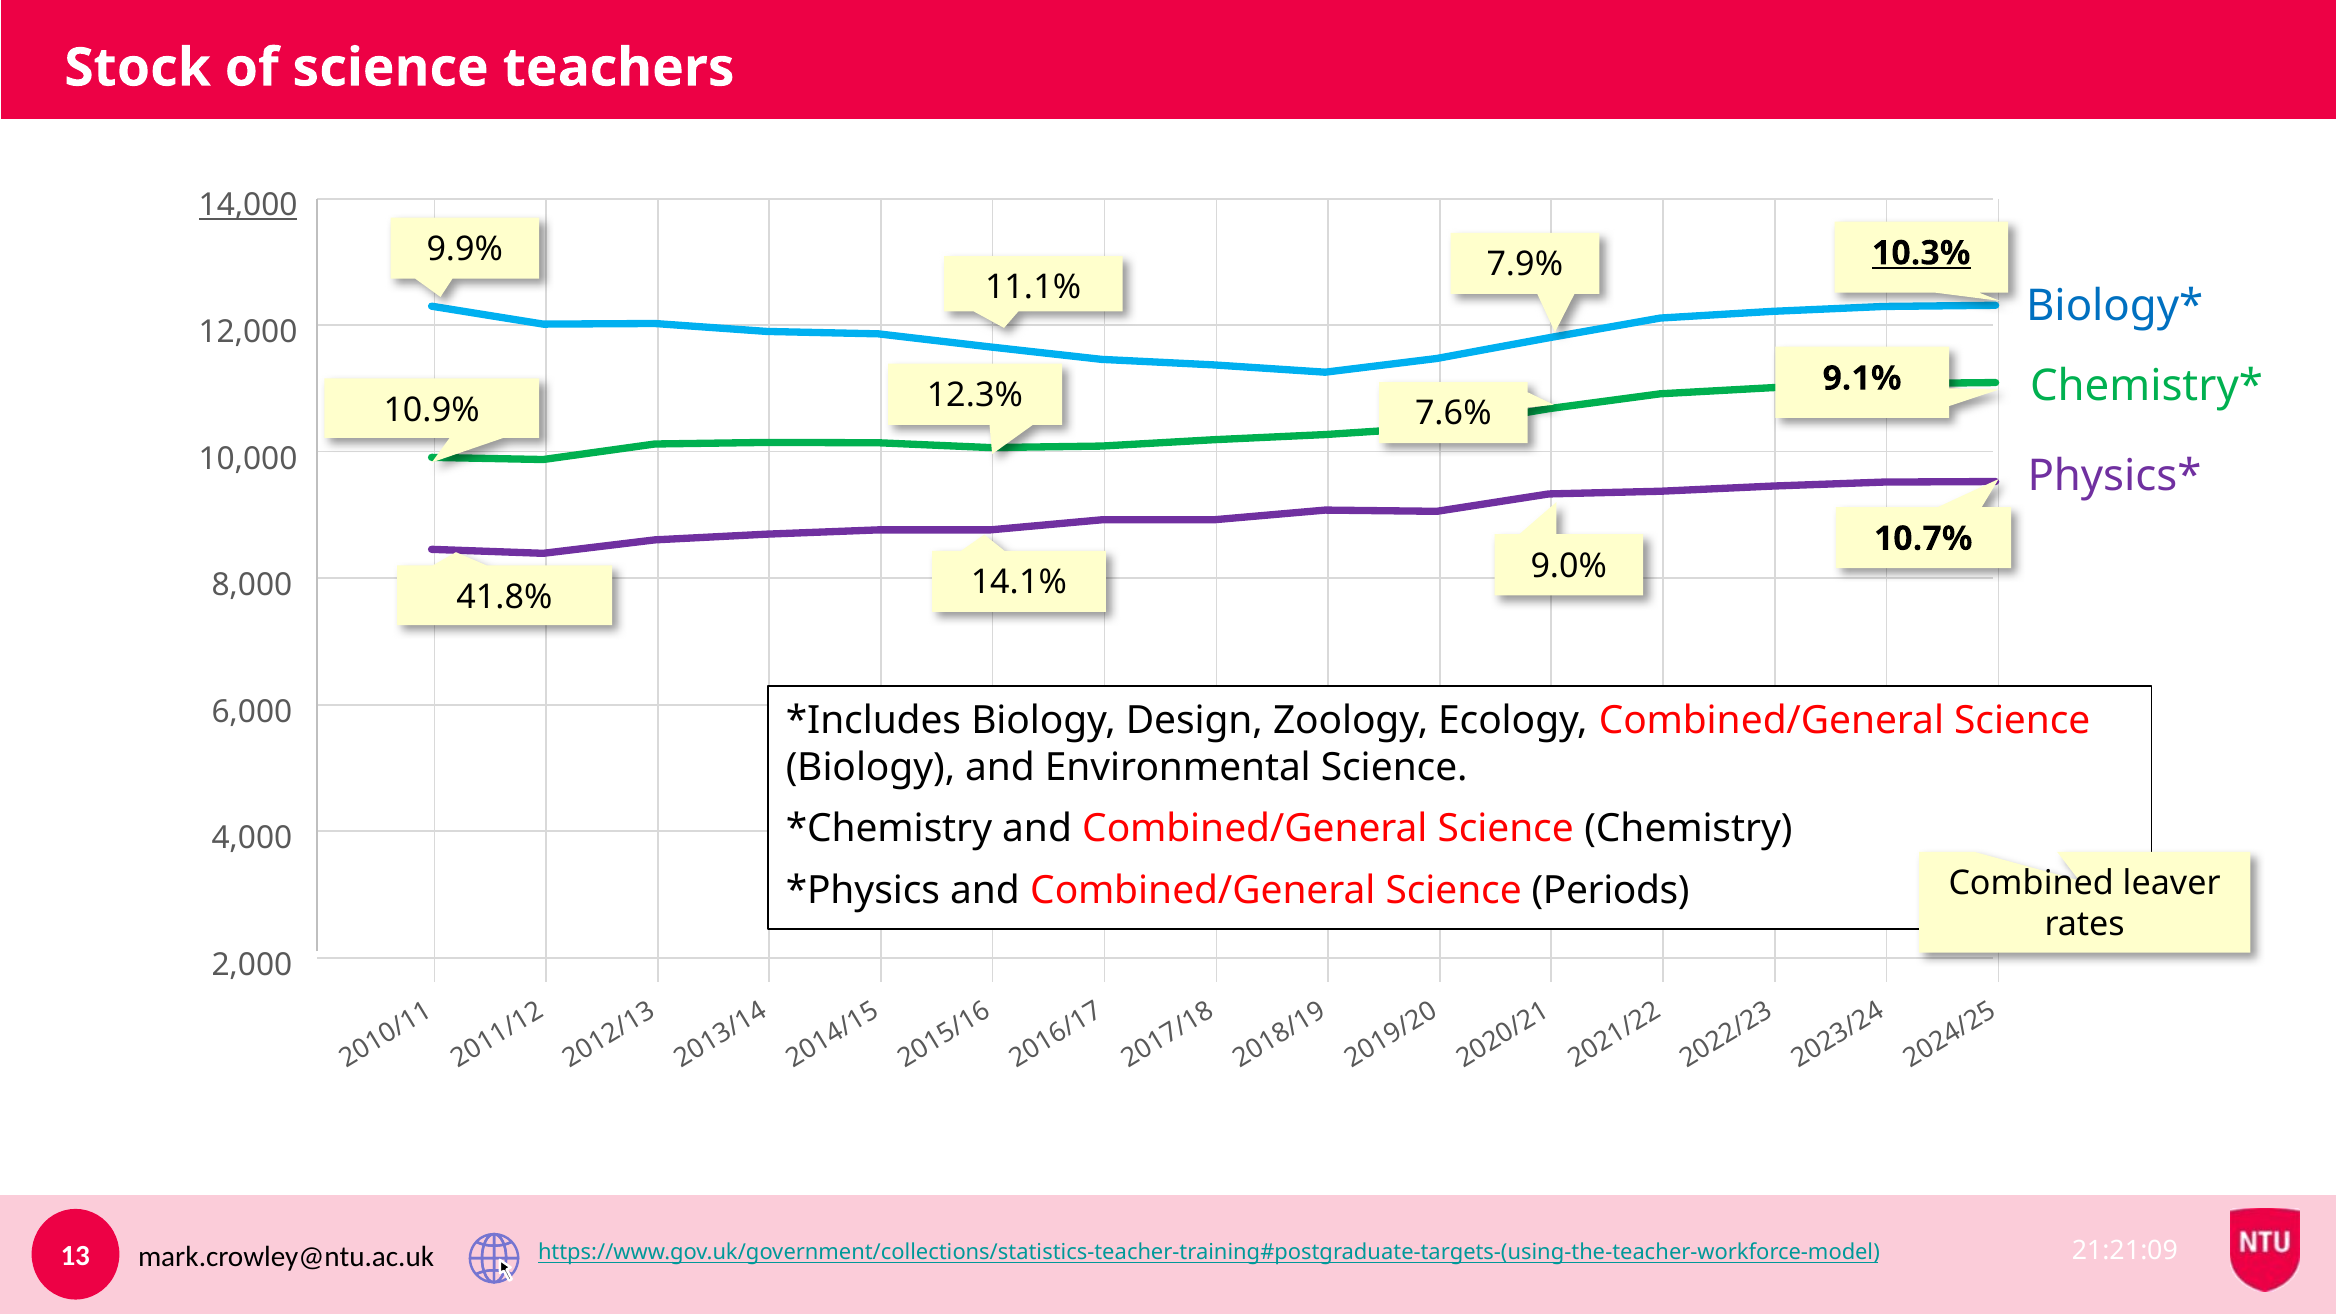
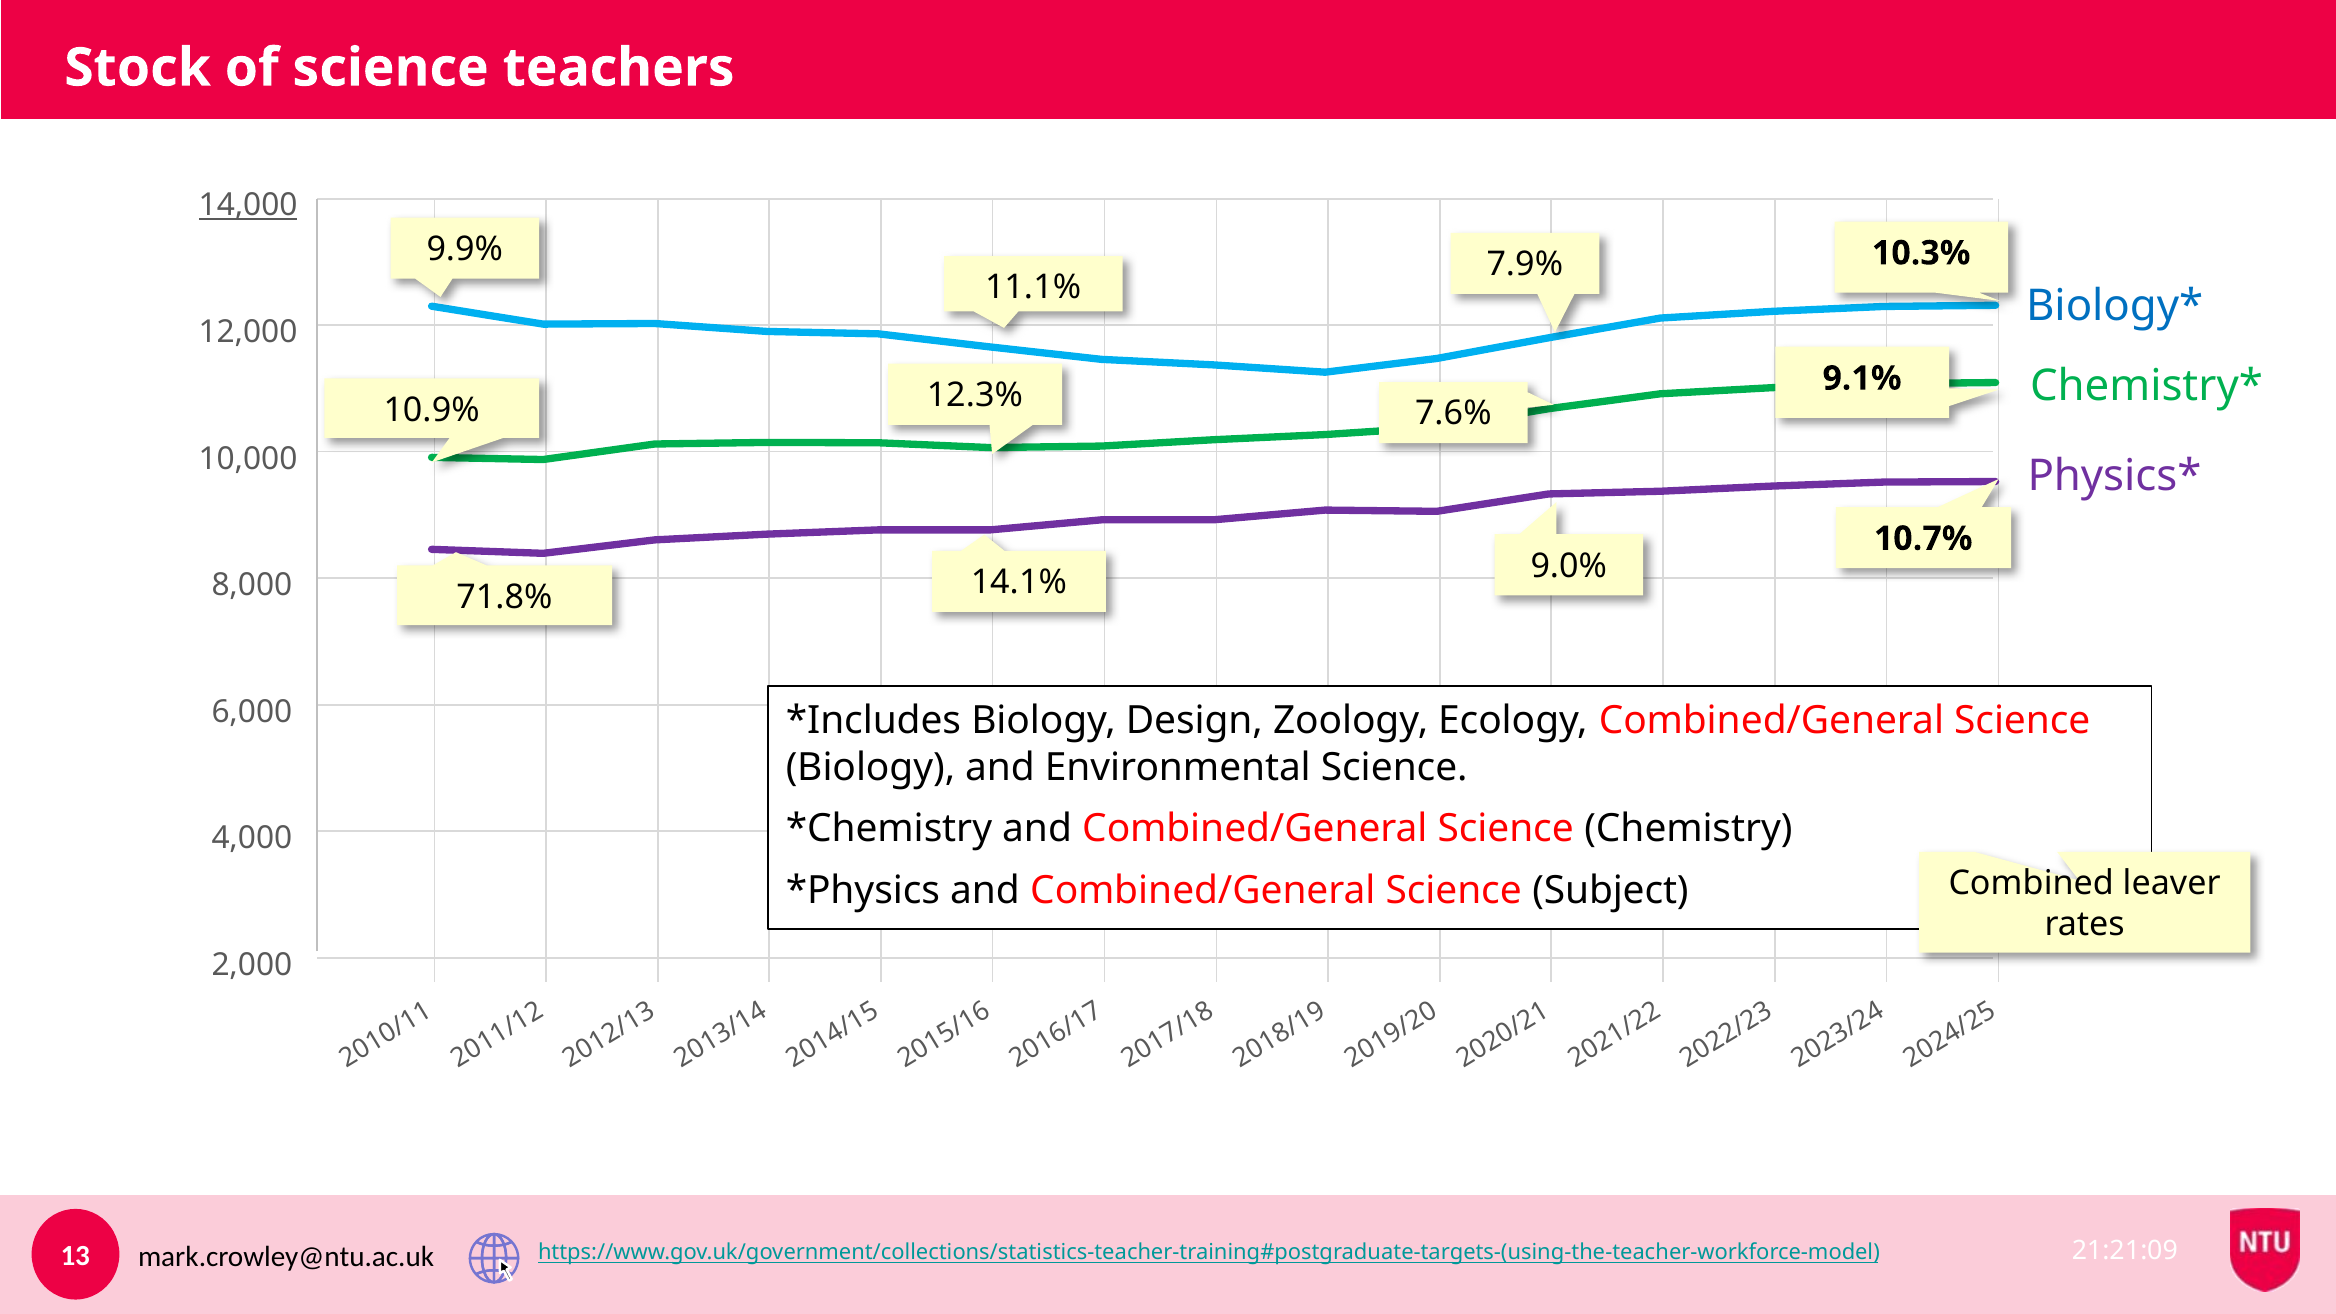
10.3% underline: present -> none (1921, 253)
41.8%: 41.8% -> 71.8% (504, 597)
Periods: Periods -> Subject (1611, 890)
